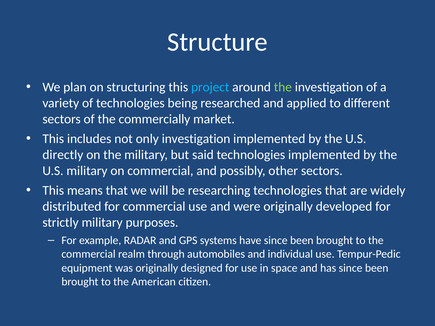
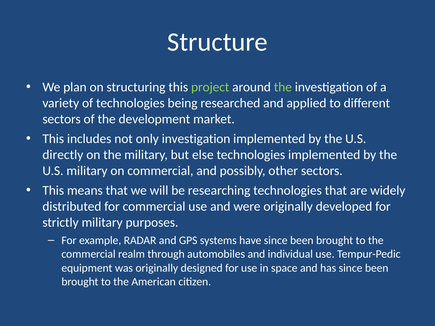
project colour: light blue -> light green (210, 87)
commercially: commercially -> development (154, 119)
said: said -> else (203, 155)
